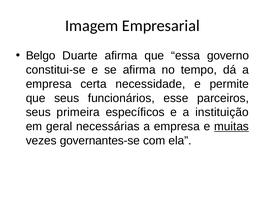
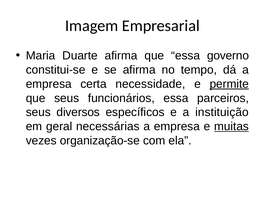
Belgo: Belgo -> Maria (41, 56)
permite underline: none -> present (229, 84)
funcionários esse: esse -> essa (176, 98)
primeira: primeira -> diversos (78, 112)
governantes-se: governantes-se -> organização-se (100, 140)
